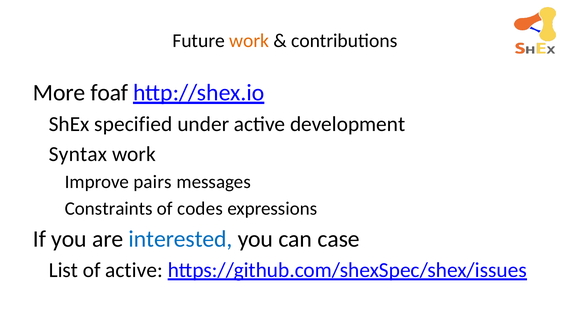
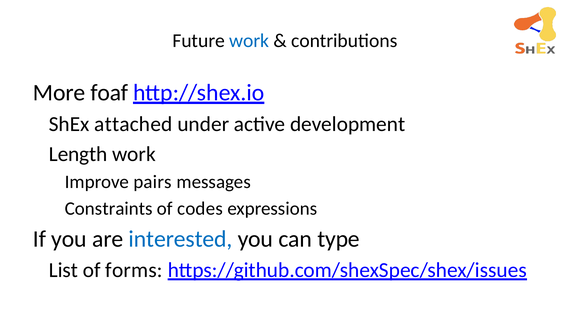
work colour: orange -> blue (249, 41)
specified: specified -> attached (133, 124)
Syntax: Syntax -> Length (78, 154)
case: case -> type (339, 240)
of active: active -> forms (134, 271)
